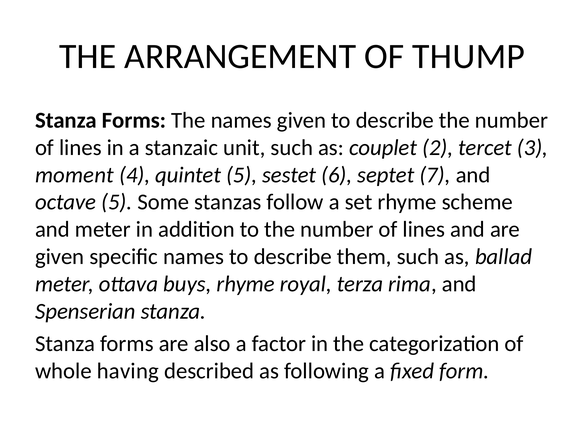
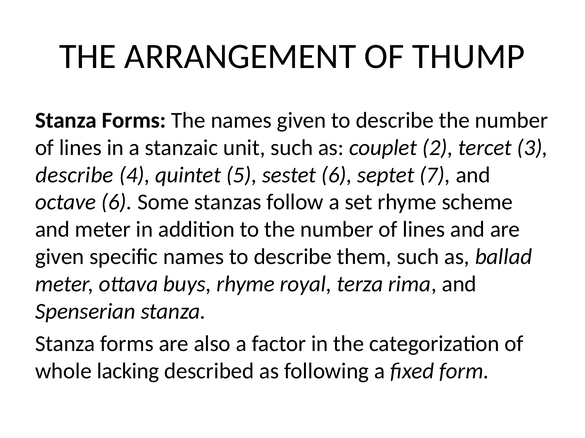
moment: moment -> describe (74, 175)
octave 5: 5 -> 6 (117, 202)
having: having -> lacking (128, 372)
